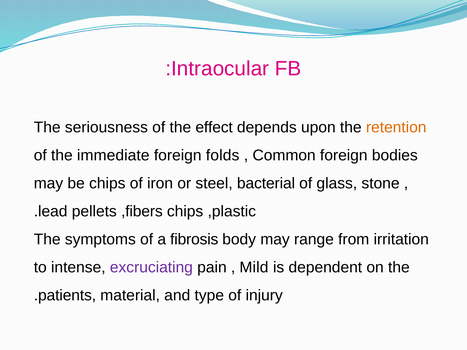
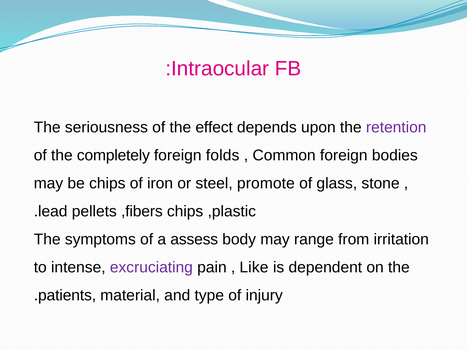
retention colour: orange -> purple (396, 128)
immediate: immediate -> completely (113, 156)
bacterial: bacterial -> promote (266, 184)
fibrosis: fibrosis -> assess (194, 240)
Mild: Mild -> Like (254, 268)
